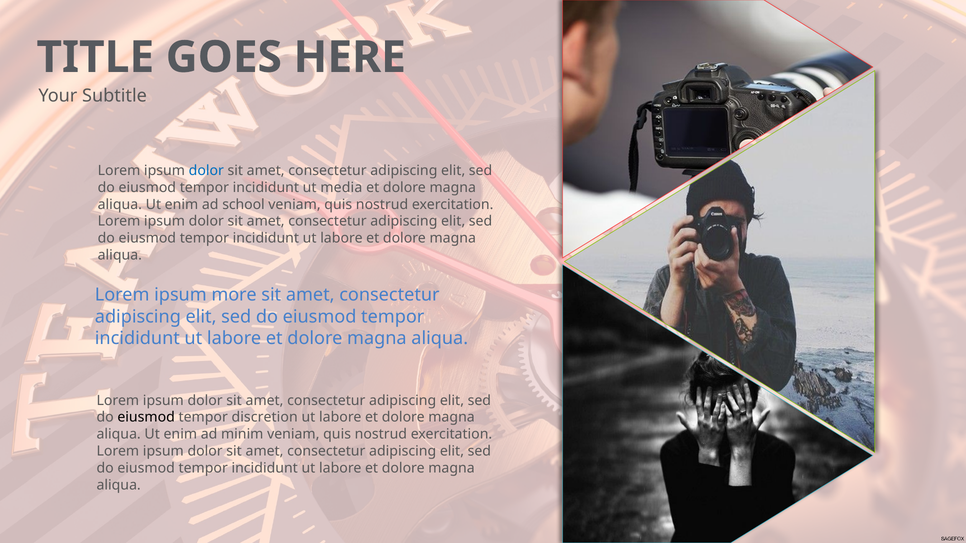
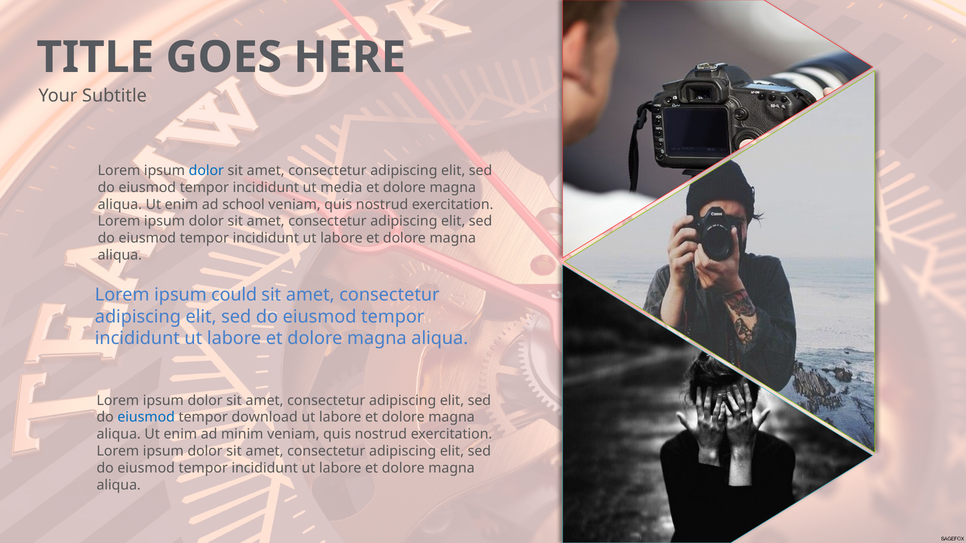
more: more -> could (234, 295)
eiusmod colour: black -> blue (146, 418)
discretion: discretion -> download (265, 418)
